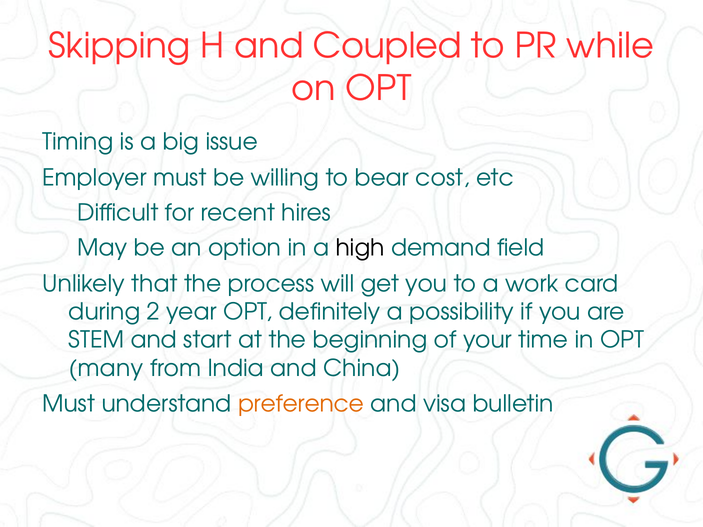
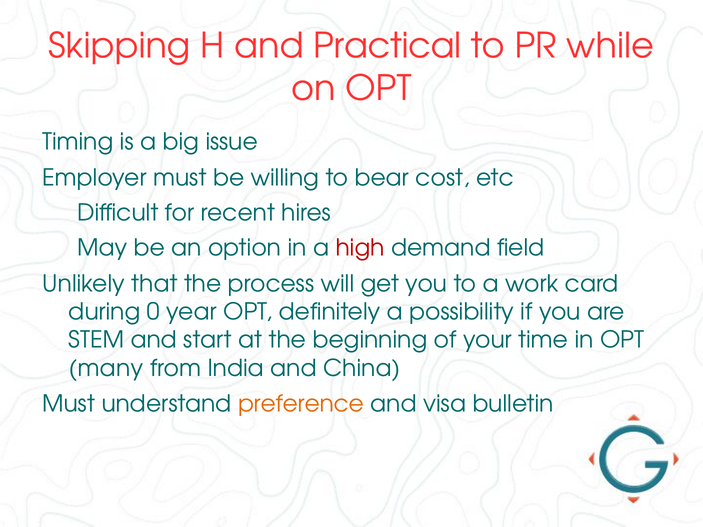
Coupled: Coupled -> Practical (387, 46)
high colour: black -> red (360, 248)
2: 2 -> 0 (153, 312)
